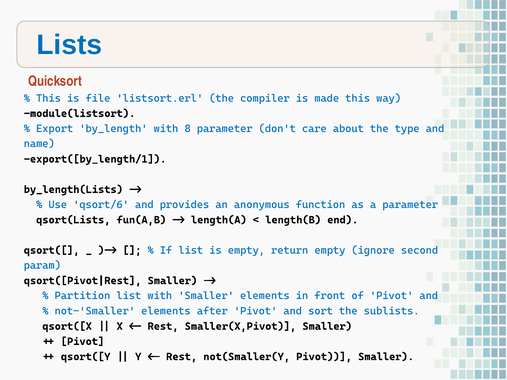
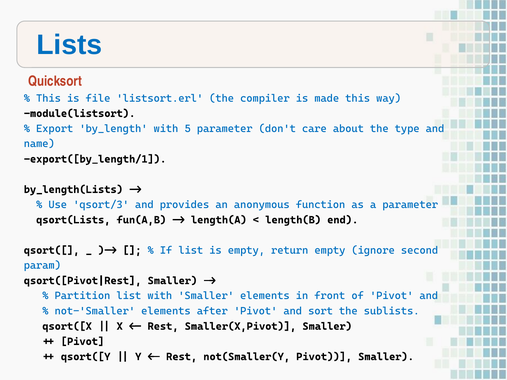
8: 8 -> 5 (188, 129)
qsort/6: qsort/6 -> qsort/3 (101, 205)
